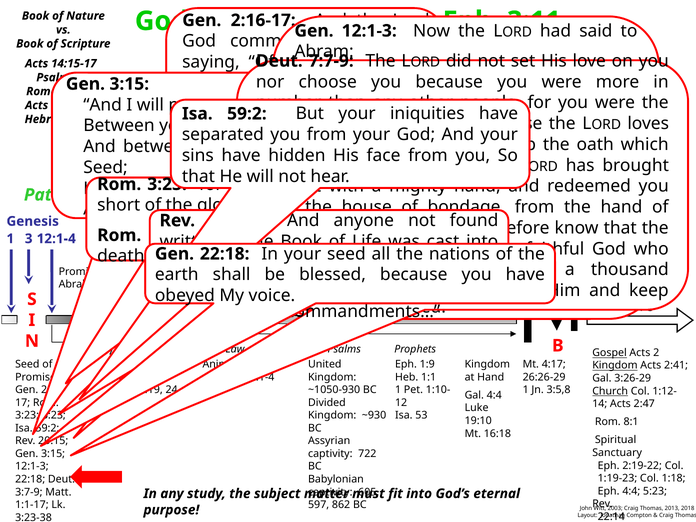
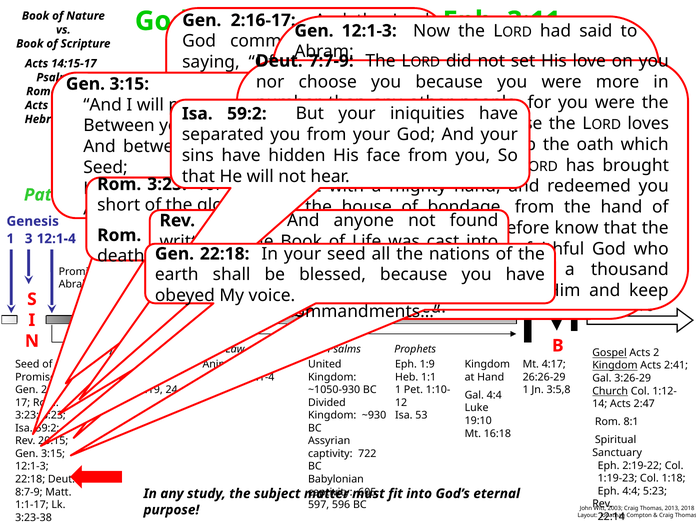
3:7-9: 3:7-9 -> 8:7-9 (29, 492)
862: 862 -> 596 (341, 505)
